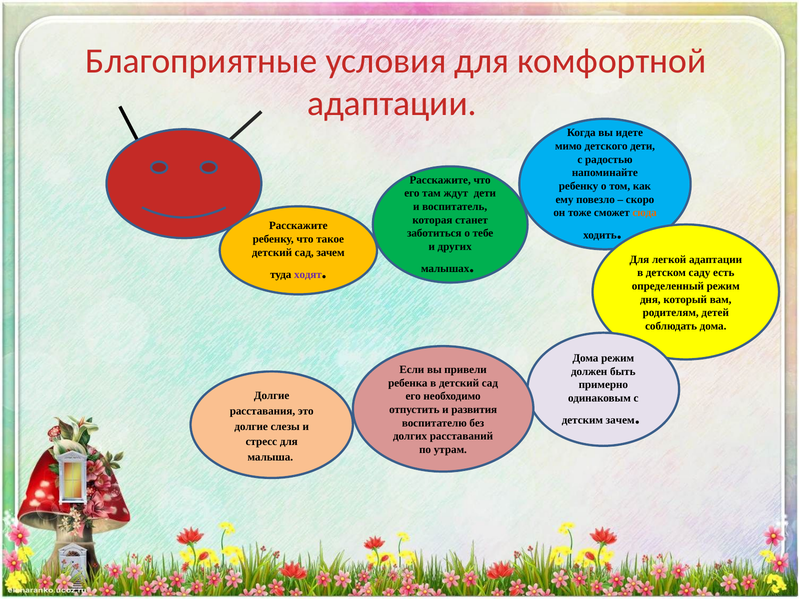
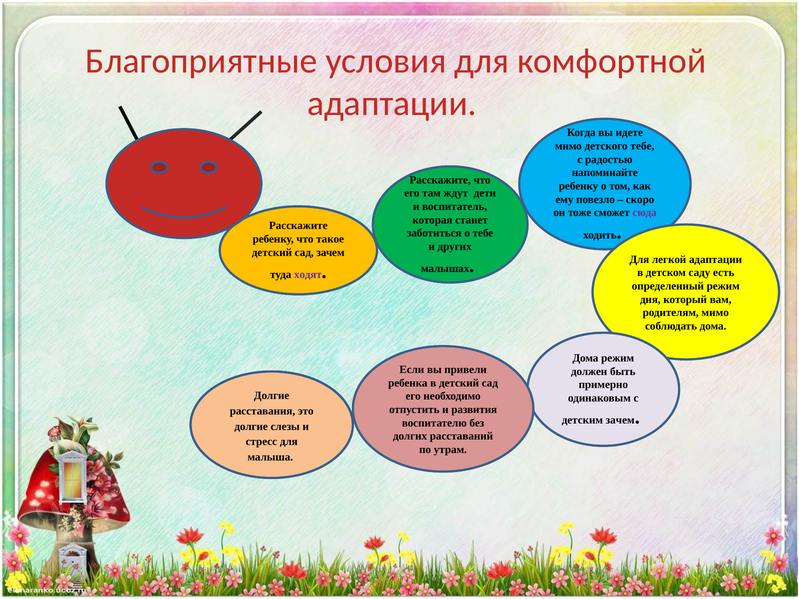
детского дети: дети -> тебе (642, 146)
сюда colour: orange -> purple (645, 213)
родителям детей: детей -> мимо (715, 313)
